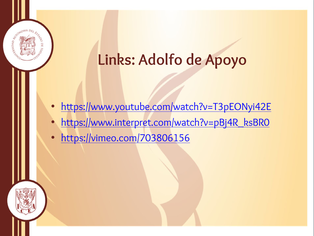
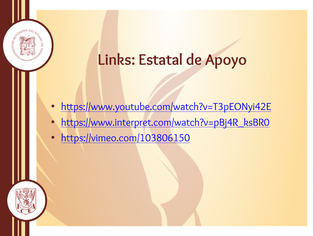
Adolfo: Adolfo -> Estatal (161, 59)
https://vimeo.com/703806156: https://vimeo.com/703806156 -> https://vimeo.com/103806150 (126, 138)
